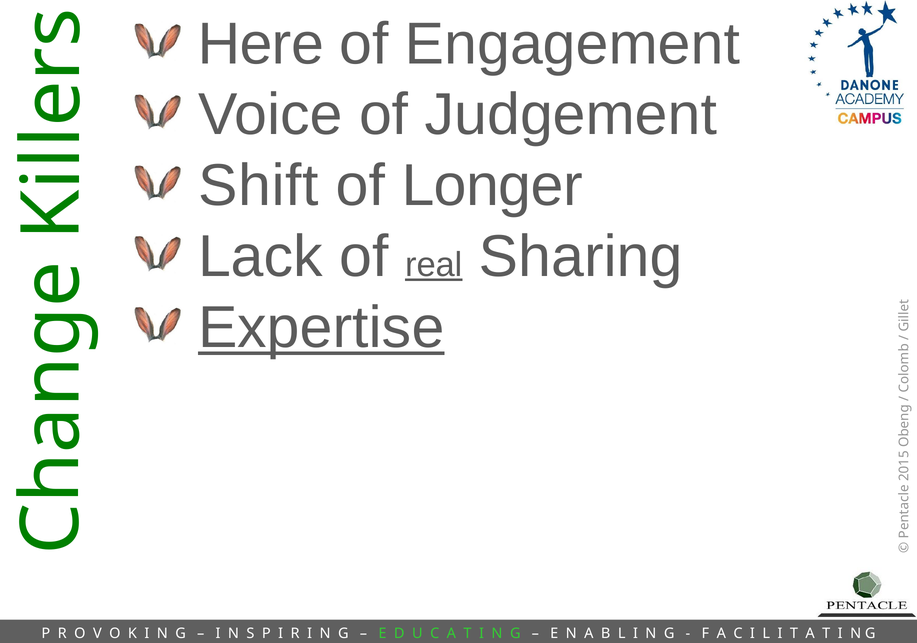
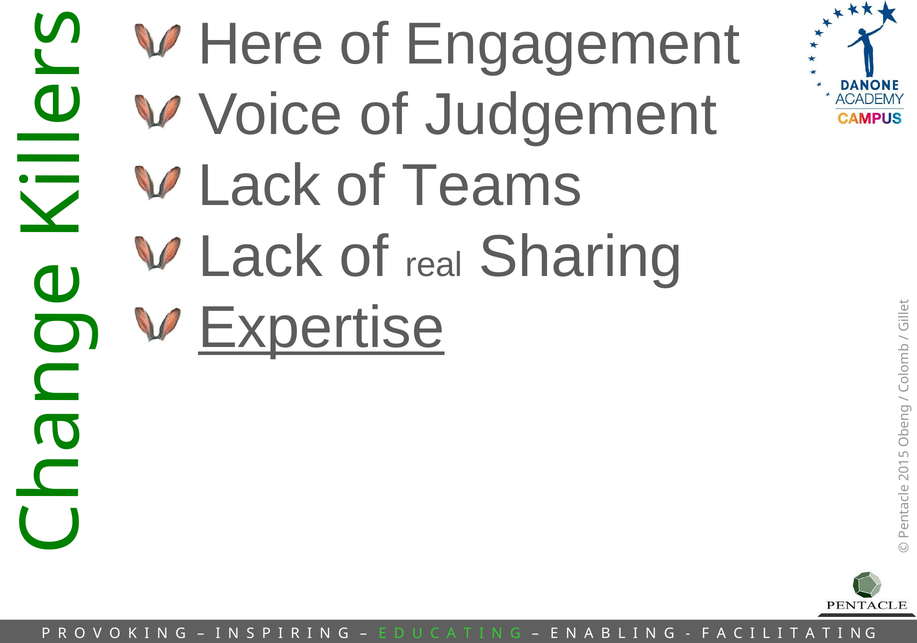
Shift: Shift -> Lack (259, 186)
Longer: Longer -> Teams (492, 186)
real underline: present -> none (434, 265)
